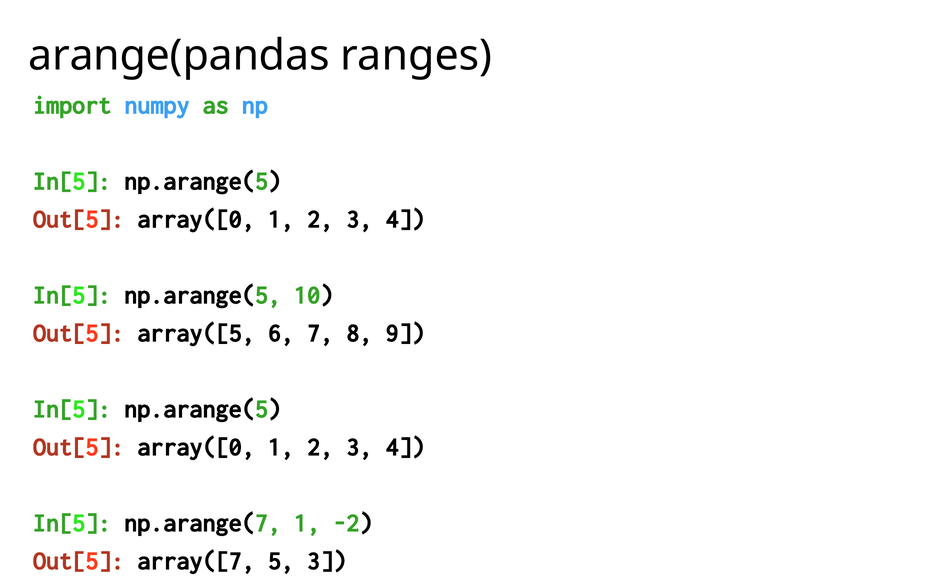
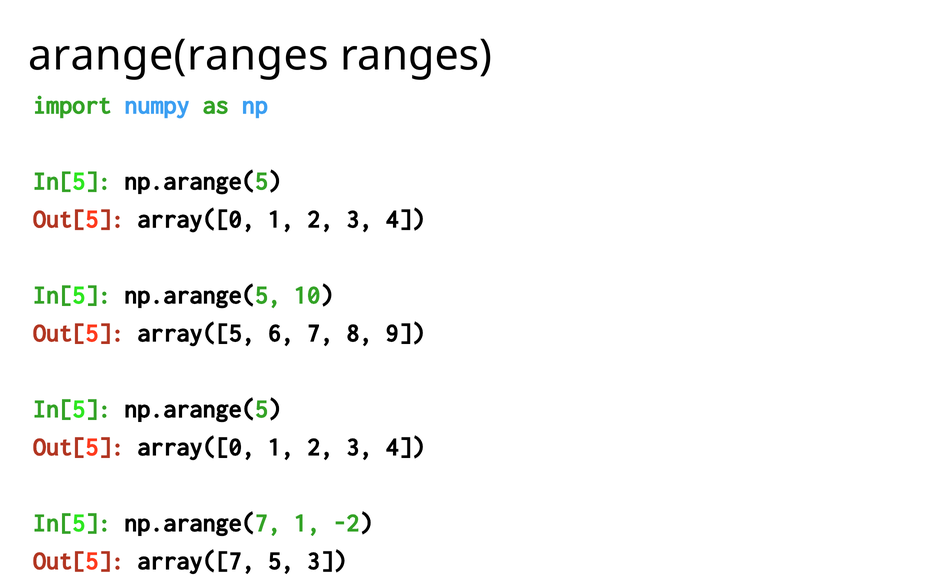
arange(pandas: arange(pandas -> arange(ranges (179, 56)
